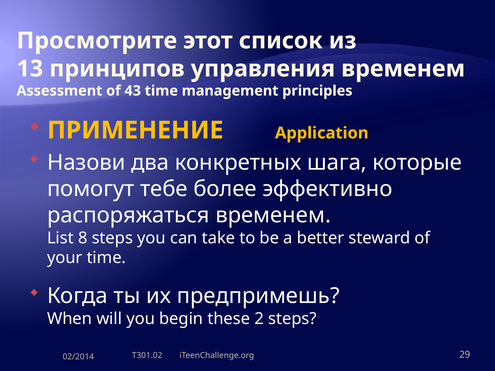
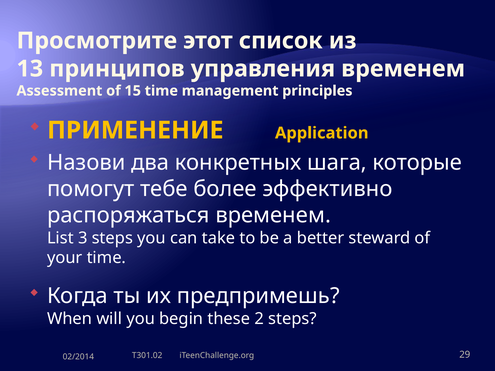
43: 43 -> 15 (133, 91)
8: 8 -> 3 (83, 238)
